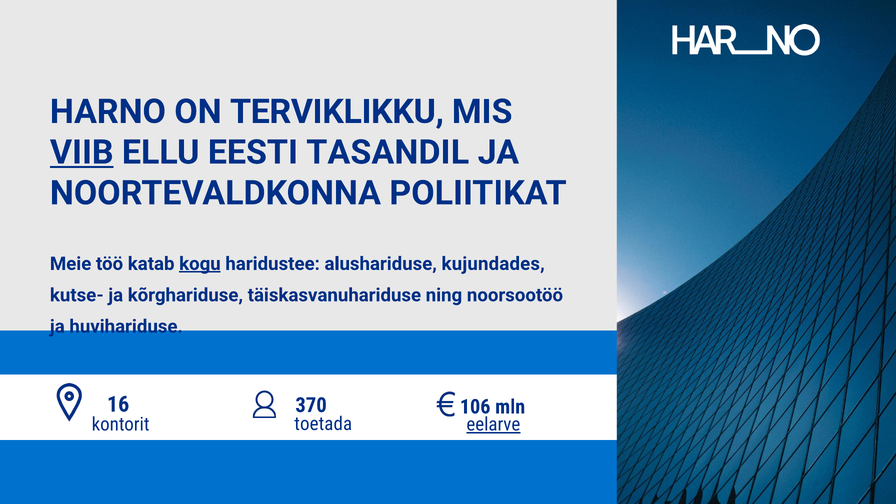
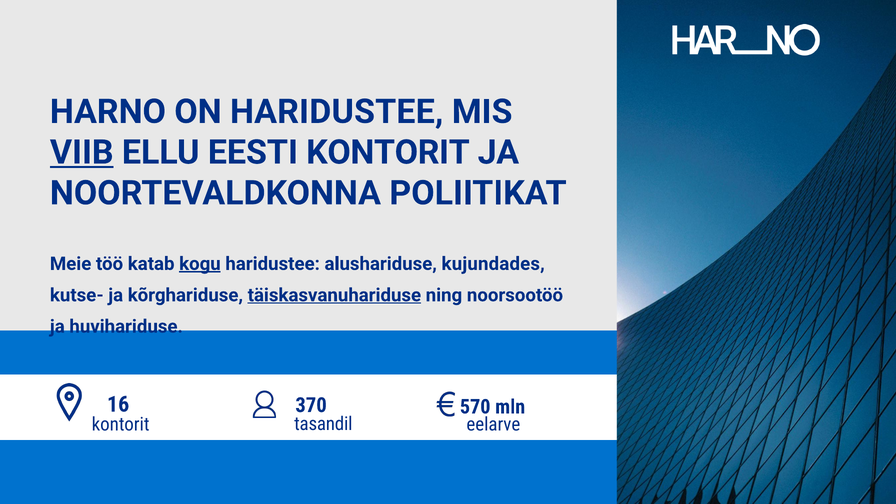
ON TERVIKLIKKU: TERVIKLIKKU -> HARIDUSTEE (337, 112)
EESTI TASANDIL: TASANDIL -> KONTORIT (388, 152)
täiskasvanuhariduse underline: none -> present (334, 295)
106: 106 -> 570 (475, 407)
toetada: toetada -> tasandil (323, 424)
eelarve underline: present -> none (493, 425)
